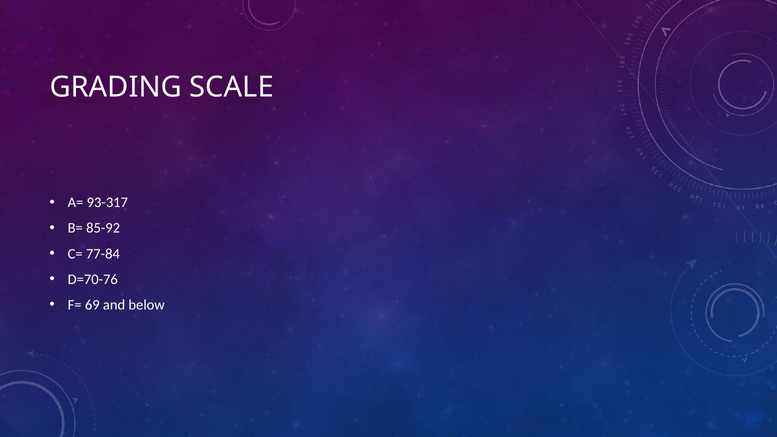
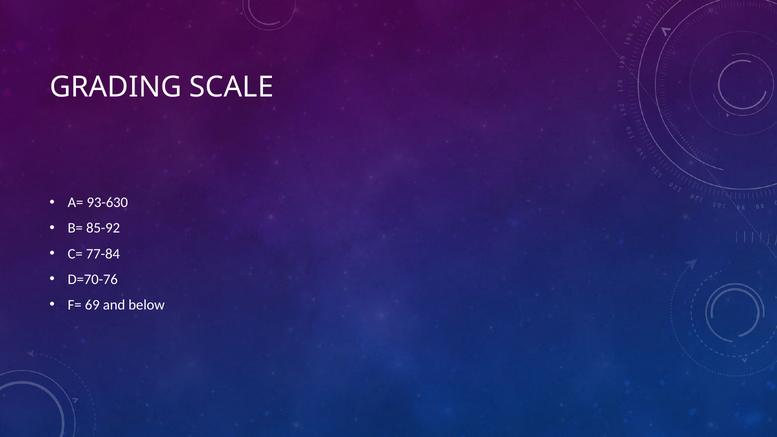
93-317: 93-317 -> 93-630 (107, 203)
